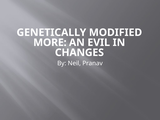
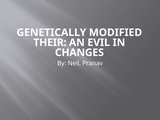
MORE: MORE -> THEIR (50, 43)
